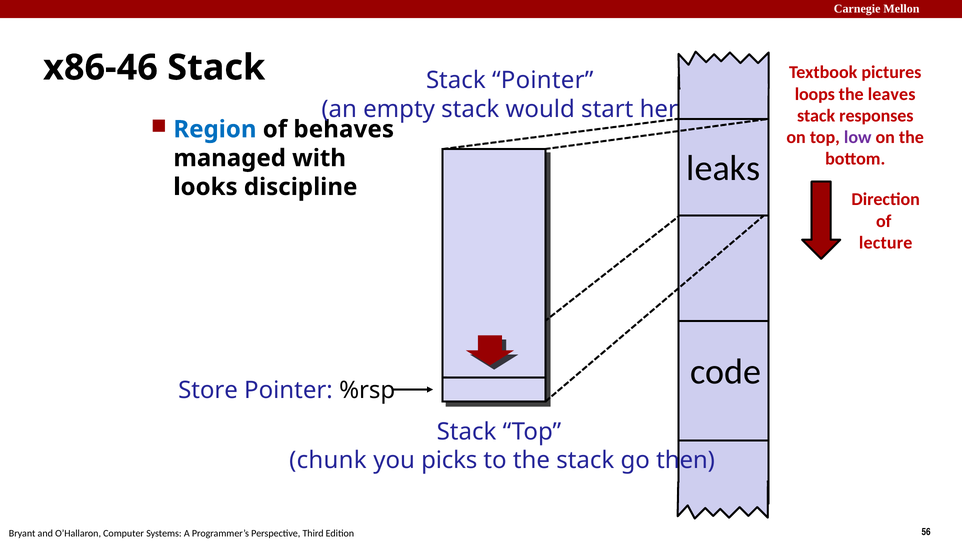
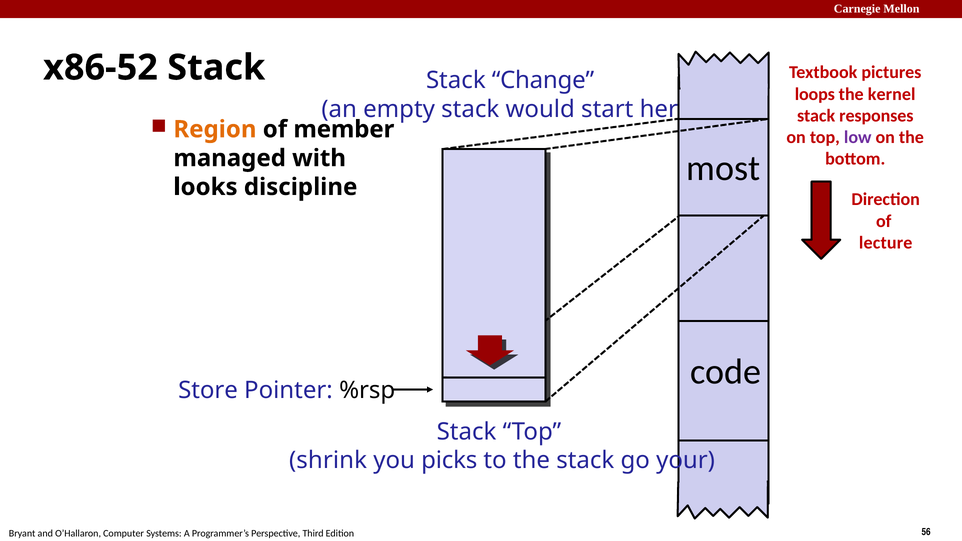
x86-46: x86-46 -> x86-52 (100, 68)
Stack Pointer: Pointer -> Change (543, 80)
leaves: leaves -> kernel (892, 94)
Region colour: blue -> orange (215, 129)
behaves: behaves -> member (344, 129)
leaks: leaks -> most (723, 168)
chunk: chunk -> shrink (328, 461)
then: then -> your (686, 461)
